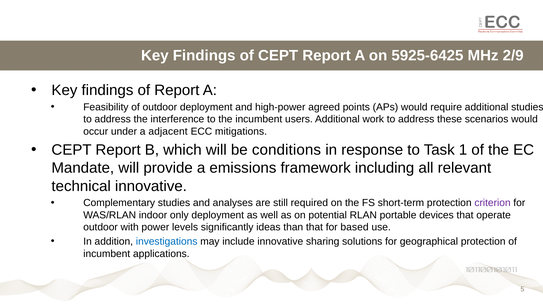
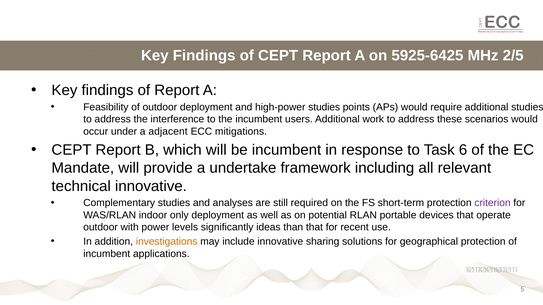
2/9: 2/9 -> 2/5 (513, 56)
high-power agreed: agreed -> studies (324, 107)
be conditions: conditions -> incumbent (287, 150)
1: 1 -> 6 (463, 150)
emissions: emissions -> undertake (243, 168)
based: based -> recent (355, 228)
investigations colour: blue -> orange (167, 242)
